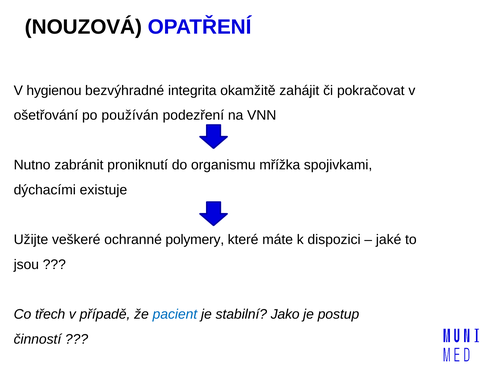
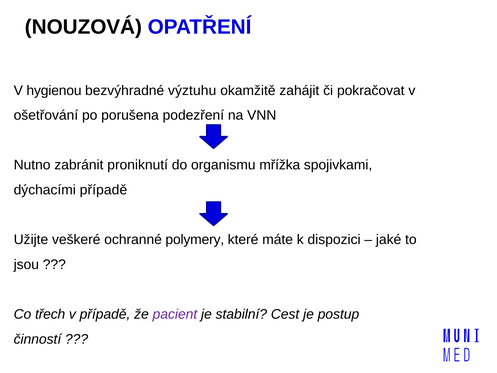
integrita: integrita -> výztuhu (192, 90)
používán: používán -> porušena (130, 115)
dýchacími existuje: existuje -> případě (103, 190)
pacient colour: blue -> purple (175, 314)
Jako: Jako -> Cest (285, 314)
